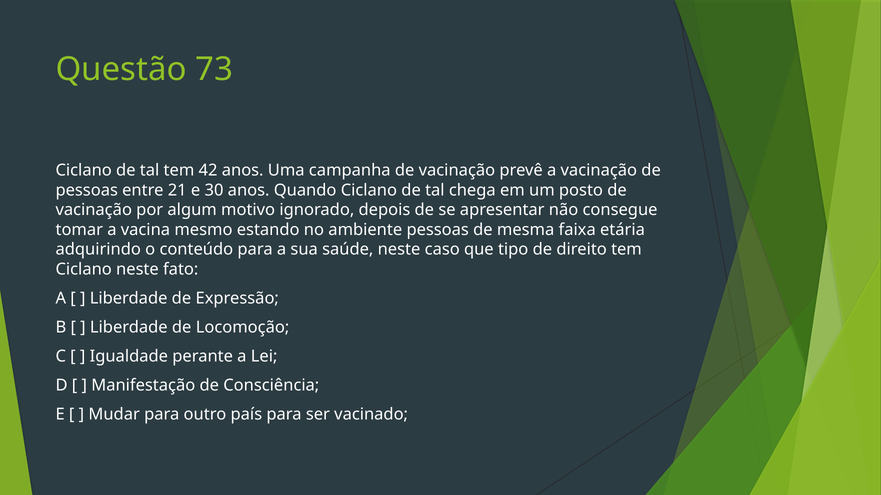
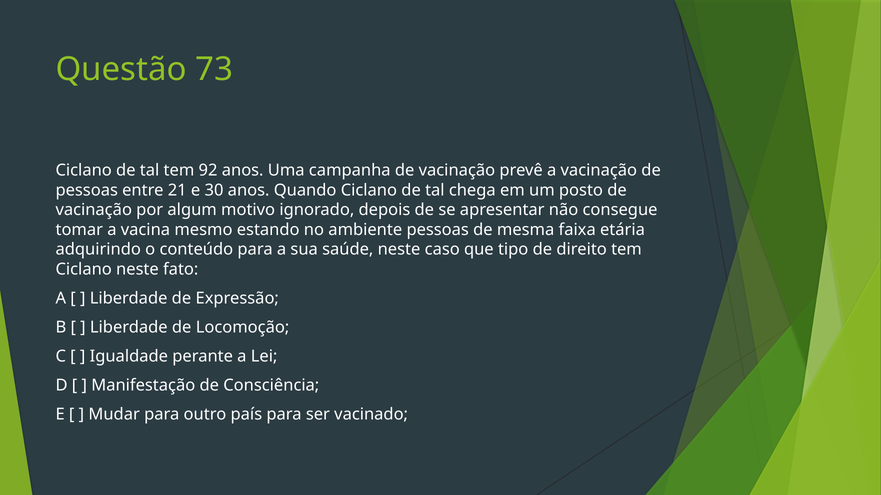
42: 42 -> 92 (208, 171)
